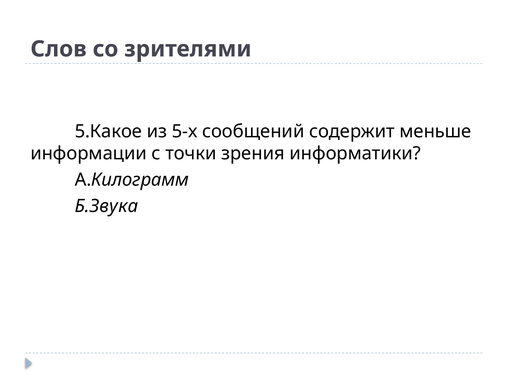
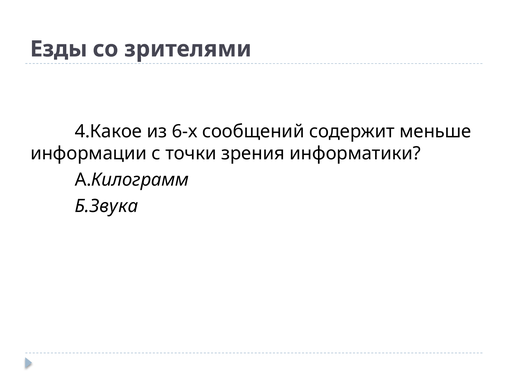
Слов: Слов -> Езды (59, 49)
5.Какое: 5.Какое -> 4.Какое (108, 132)
5-х: 5-х -> 6-х (185, 132)
